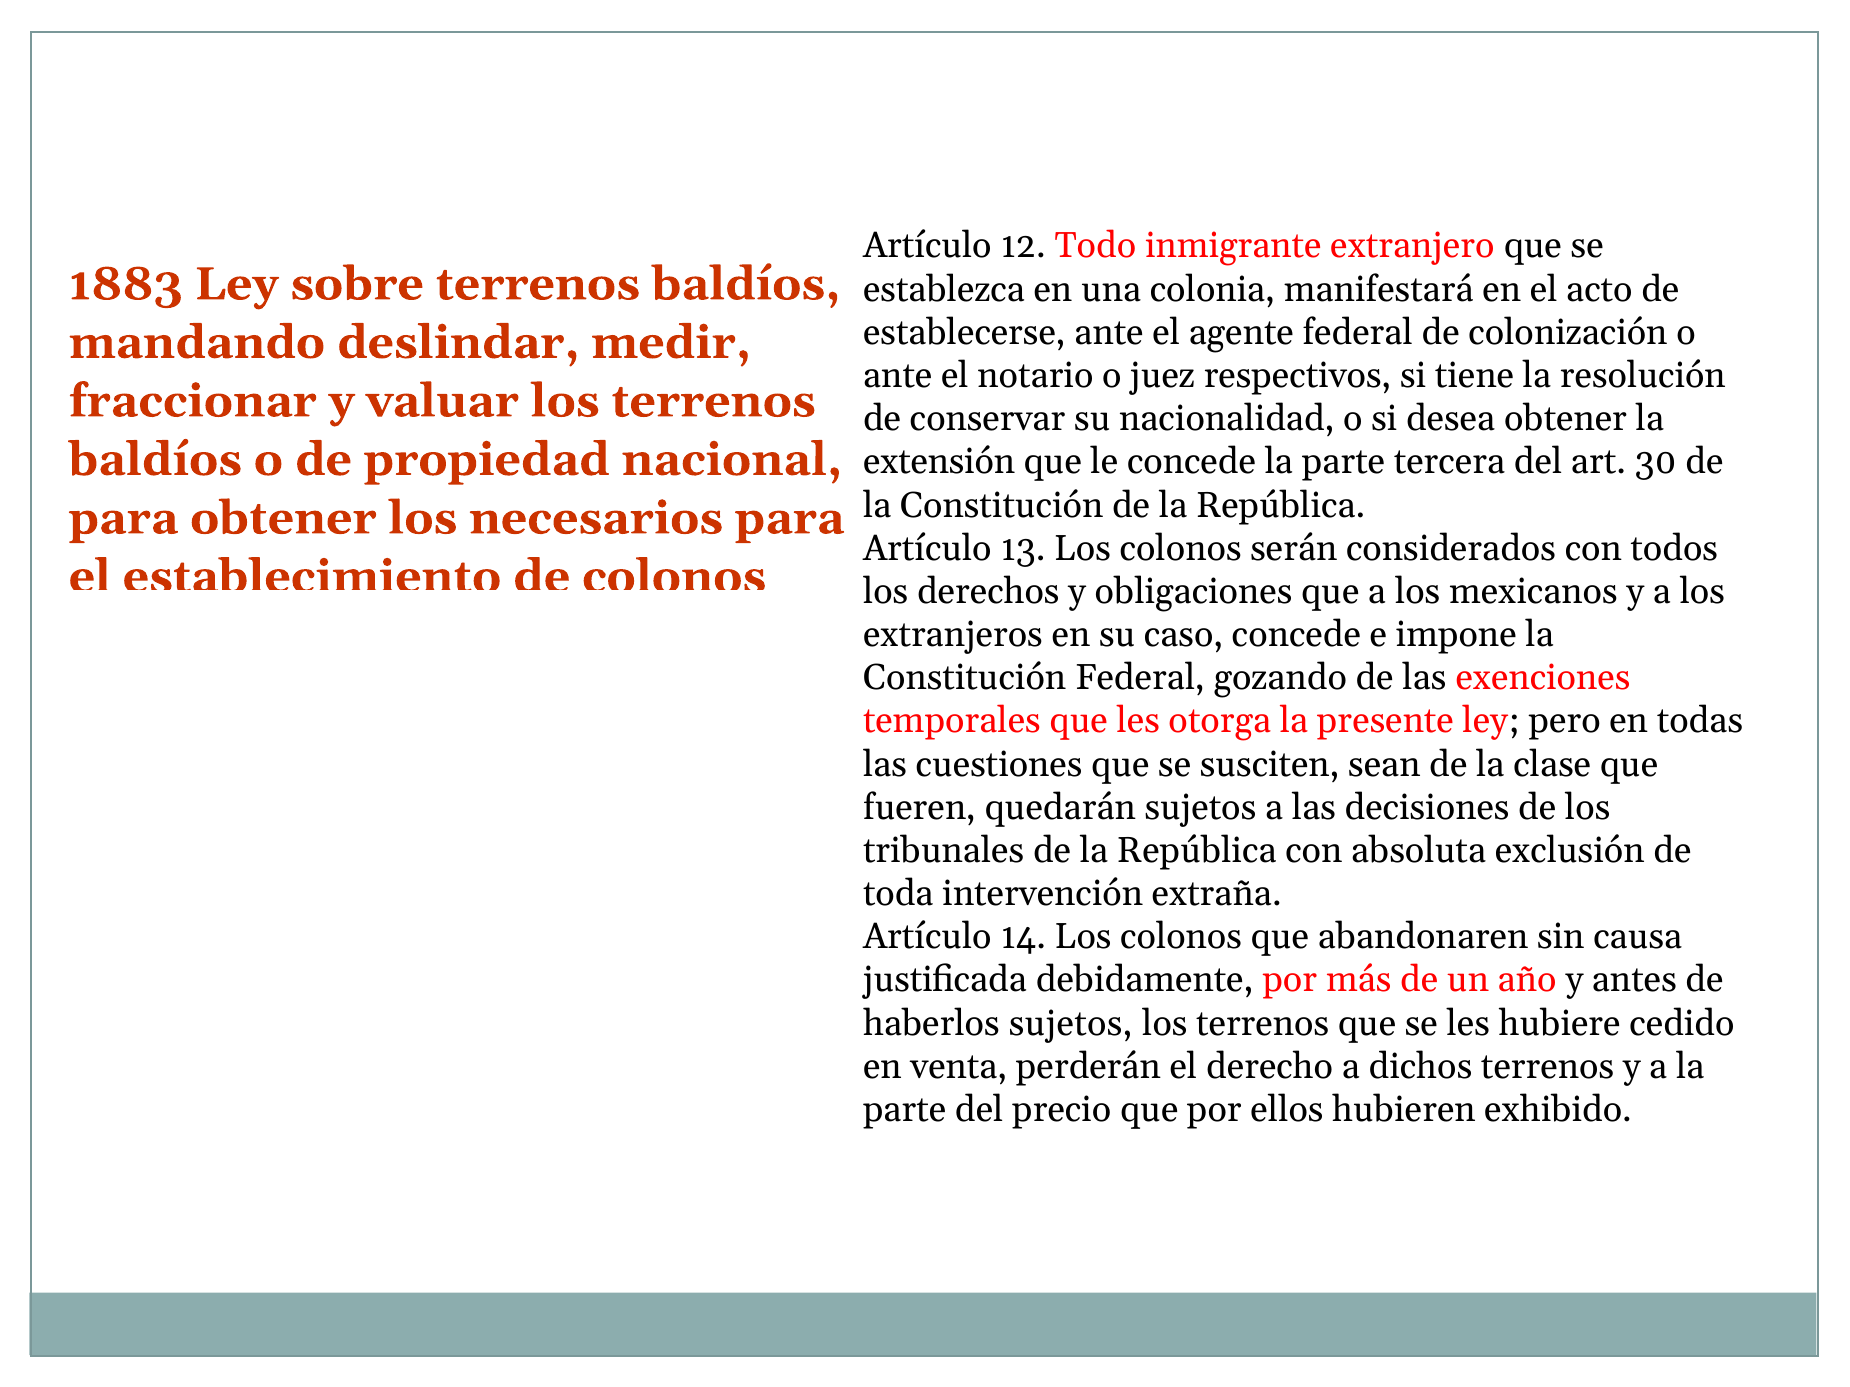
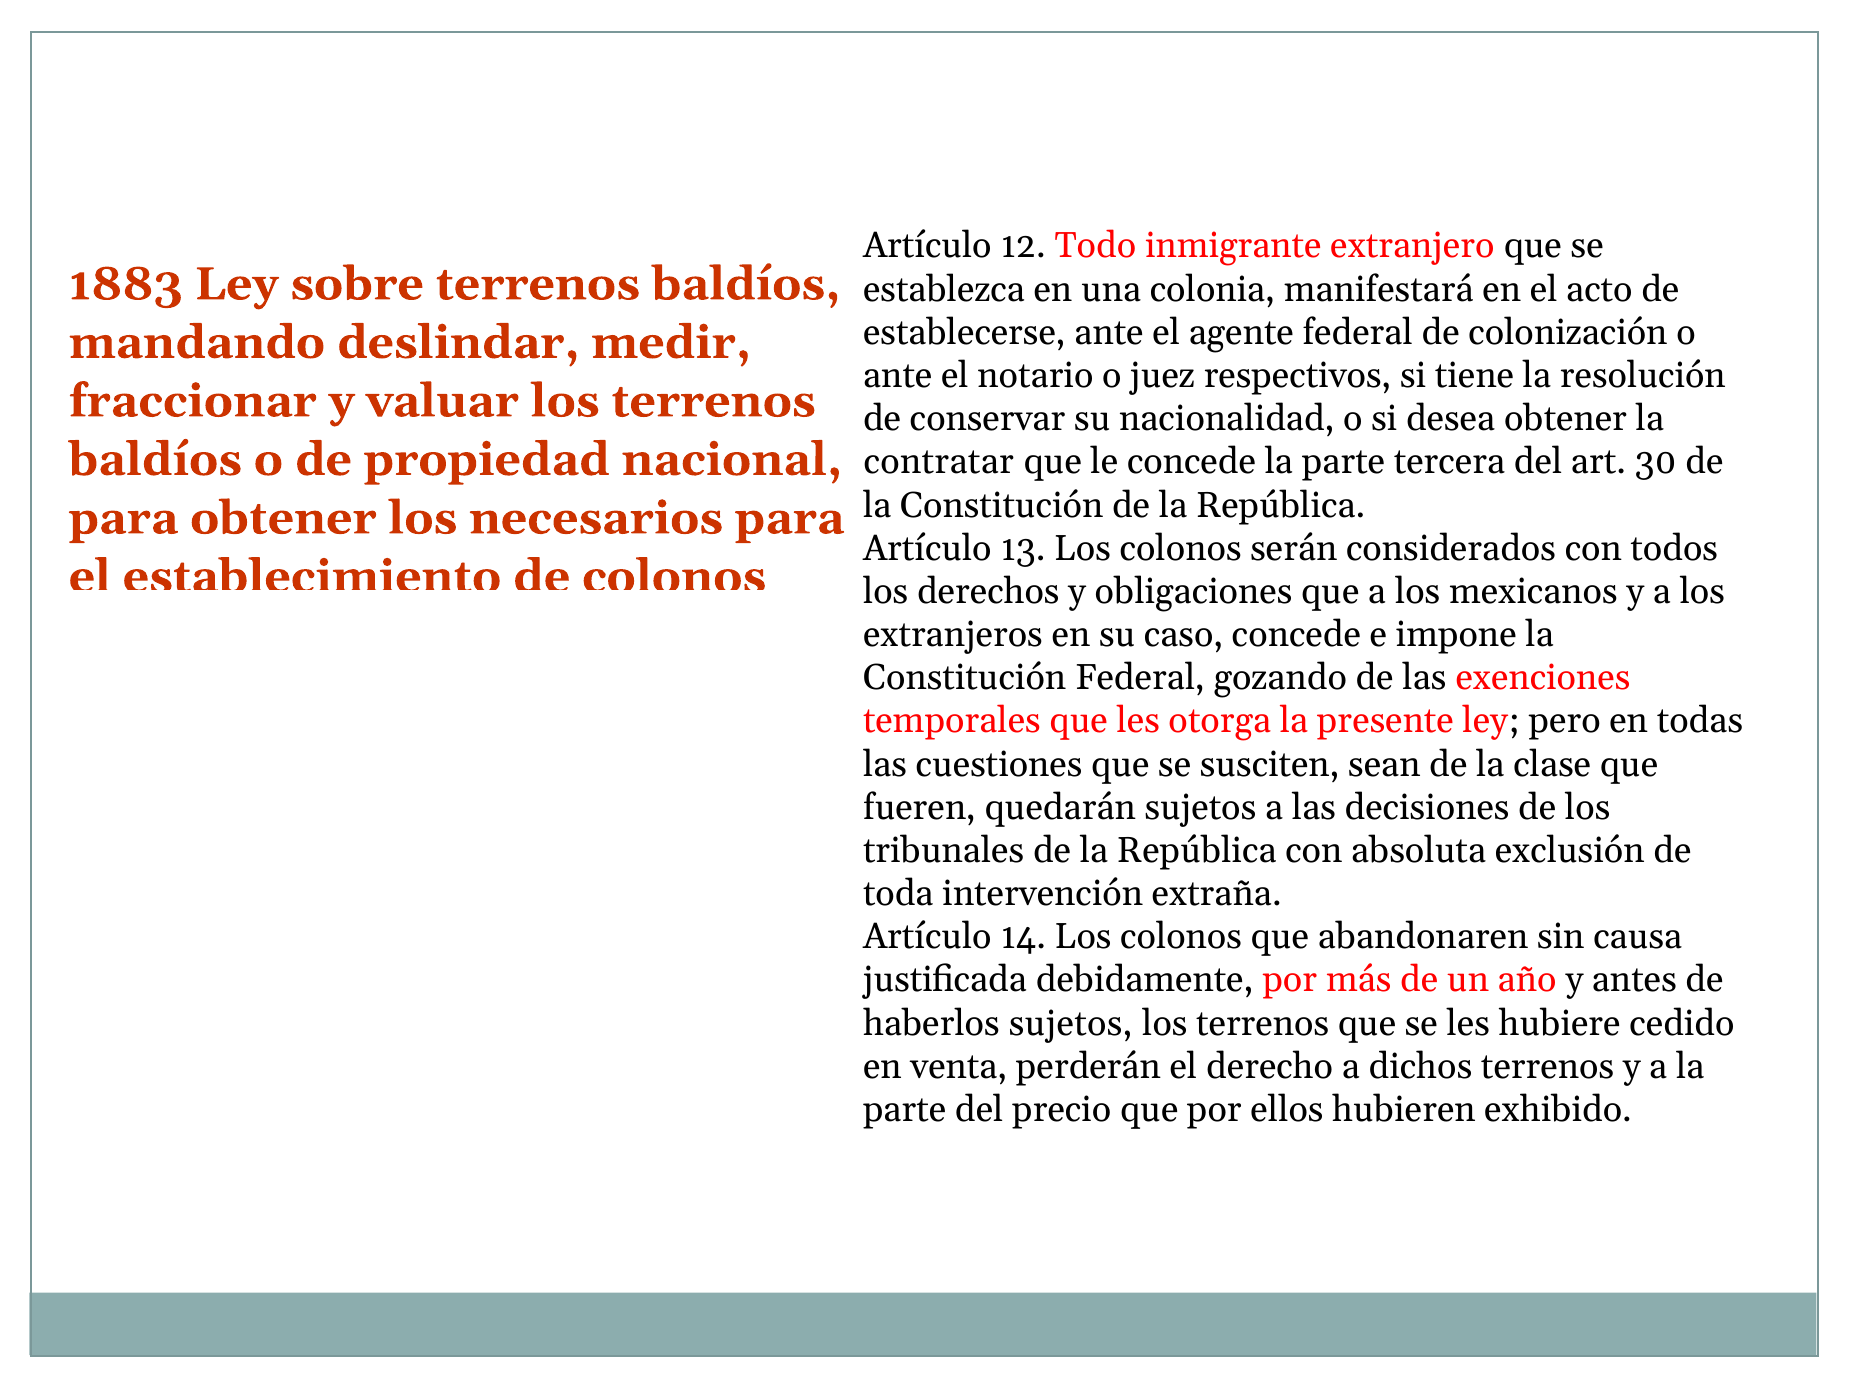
extensión: extensión -> contratar (939, 462)
